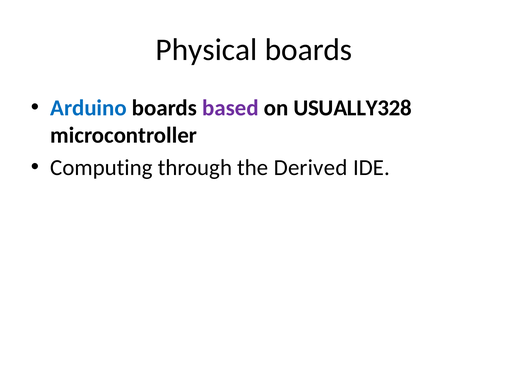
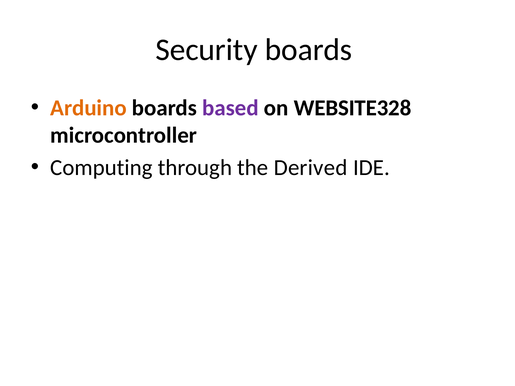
Physical: Physical -> Security (207, 50)
Arduino colour: blue -> orange (88, 108)
USUALLY328: USUALLY328 -> WEBSITE328 (353, 108)
